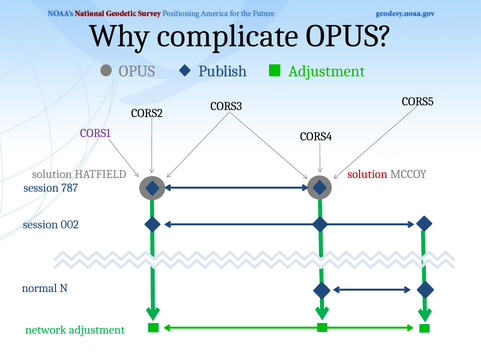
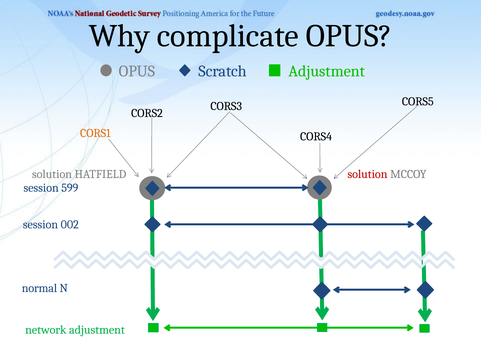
Publish: Publish -> Scratch (223, 71)
CORS1 colour: purple -> orange (95, 133)
787: 787 -> 599 (70, 188)
